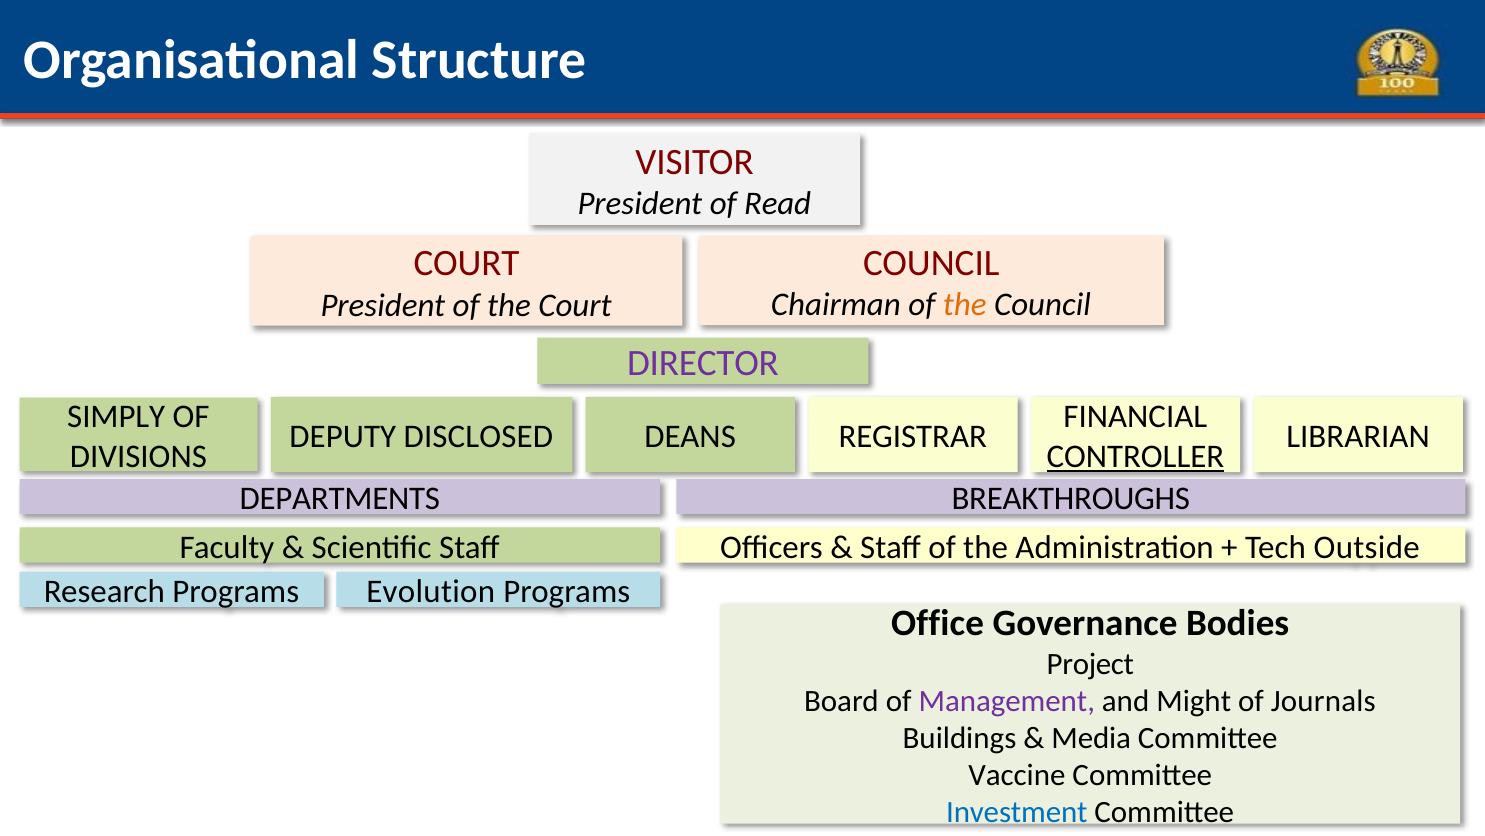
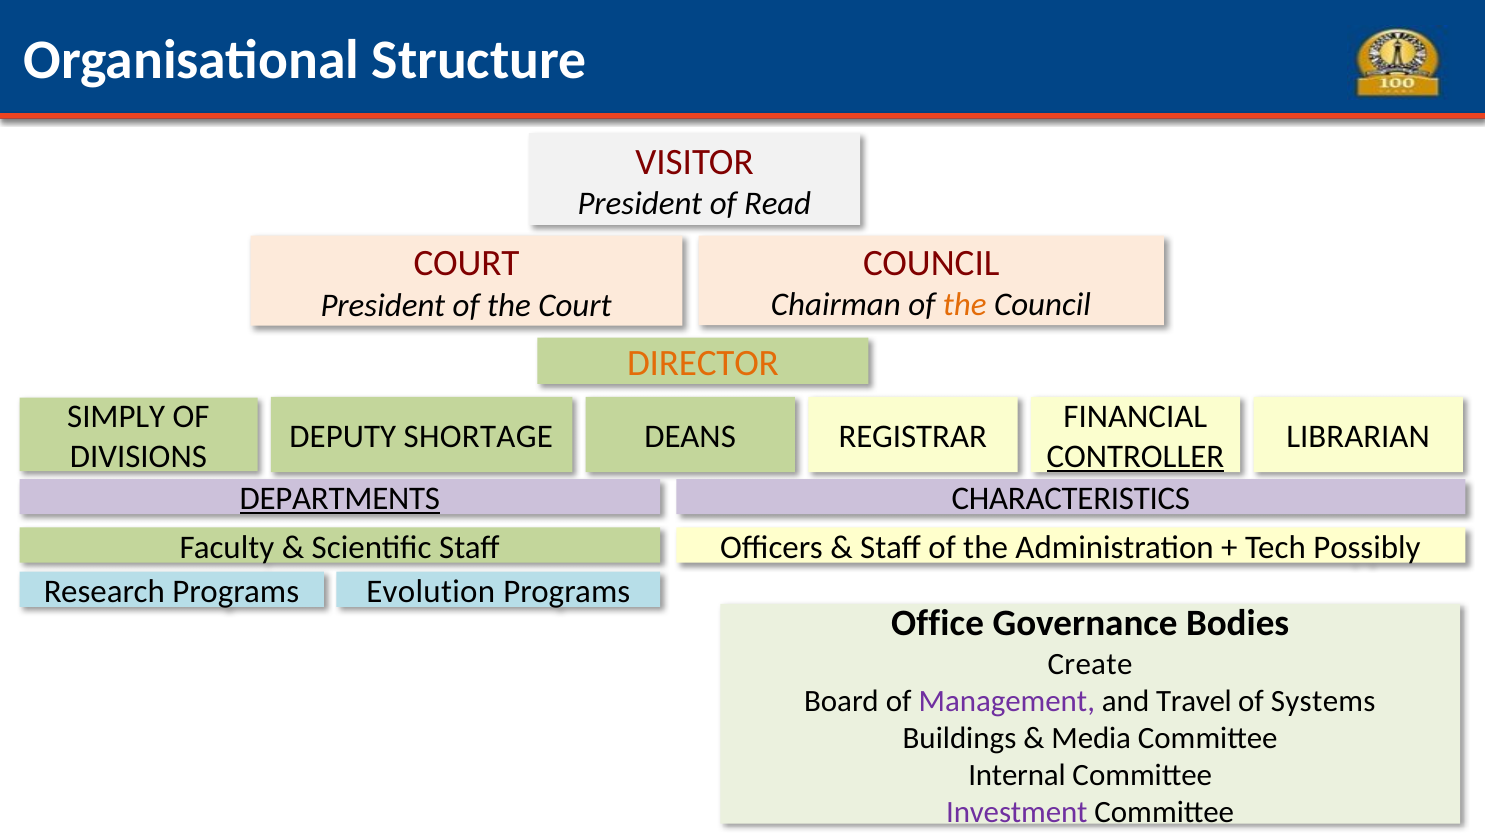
DIRECTOR colour: purple -> orange (703, 363)
DISCLOSED: DISCLOSED -> SHORTAGE (478, 436)
DEPARTMENTS underline: none -> present (340, 499)
BREAKTHROUGHS: BREAKTHROUGHS -> CHARACTERISTICS (1071, 499)
Outside: Outside -> Possibly (1367, 547)
Project: Project -> Create (1090, 663)
Might: Might -> Travel (1194, 700)
Journals: Journals -> Systems (1323, 700)
Vaccine: Vaccine -> Internal (1017, 775)
Investment colour: blue -> purple (1017, 812)
